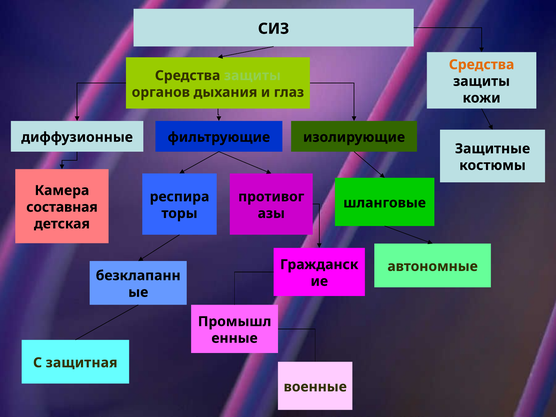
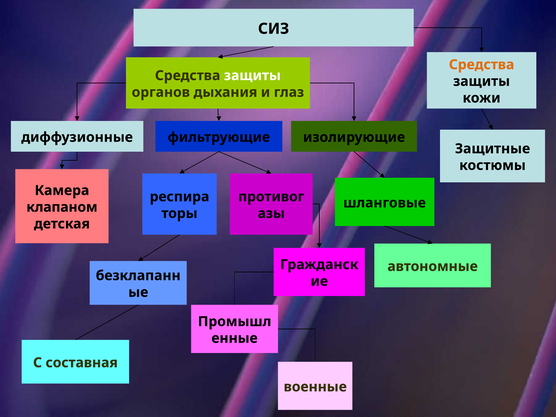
защиты colour: light green -> white (252, 76)
составная: составная -> клапаном (62, 207)
защитная: защитная -> составная (82, 363)
